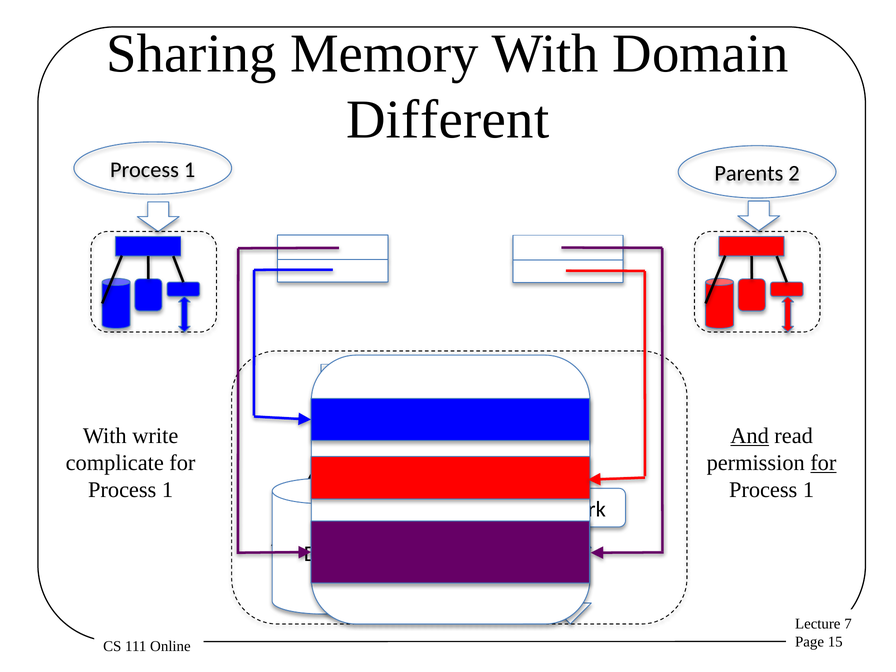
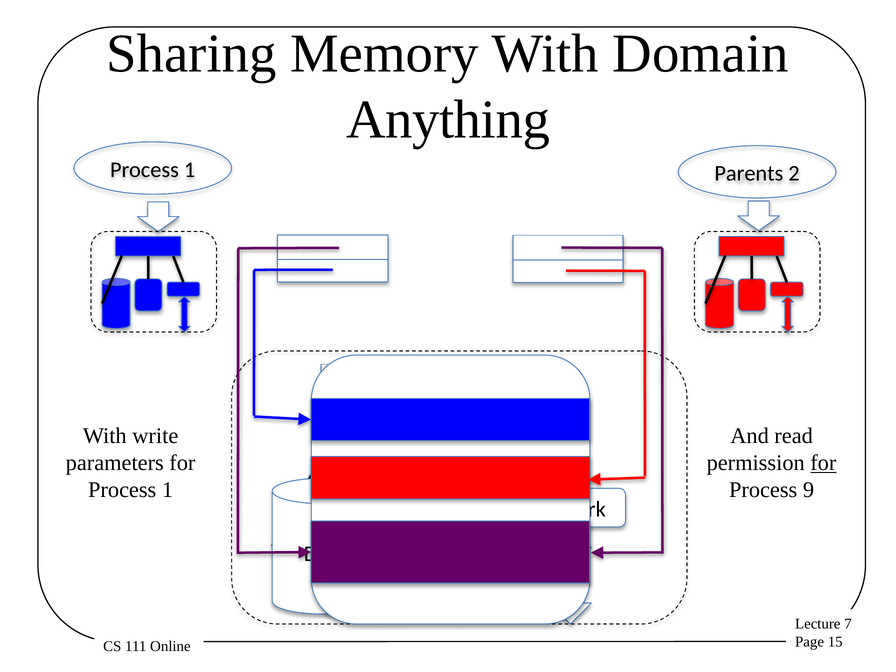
Different: Different -> Anything (448, 120)
And underline: present -> none (750, 436)
complicate: complicate -> parameters (115, 463)
1: 1 -> 9 (808, 490)
